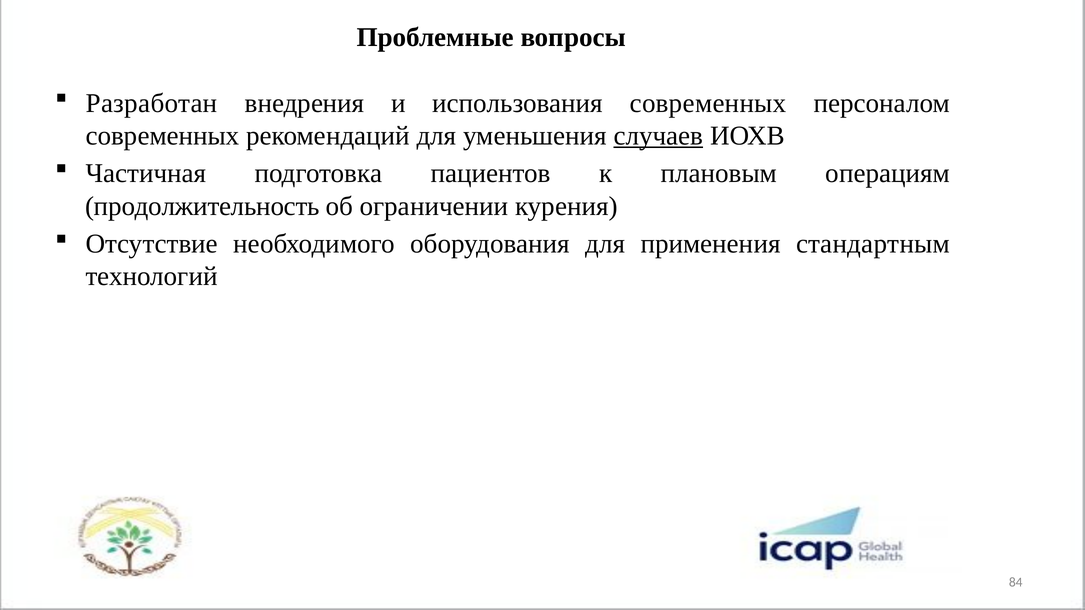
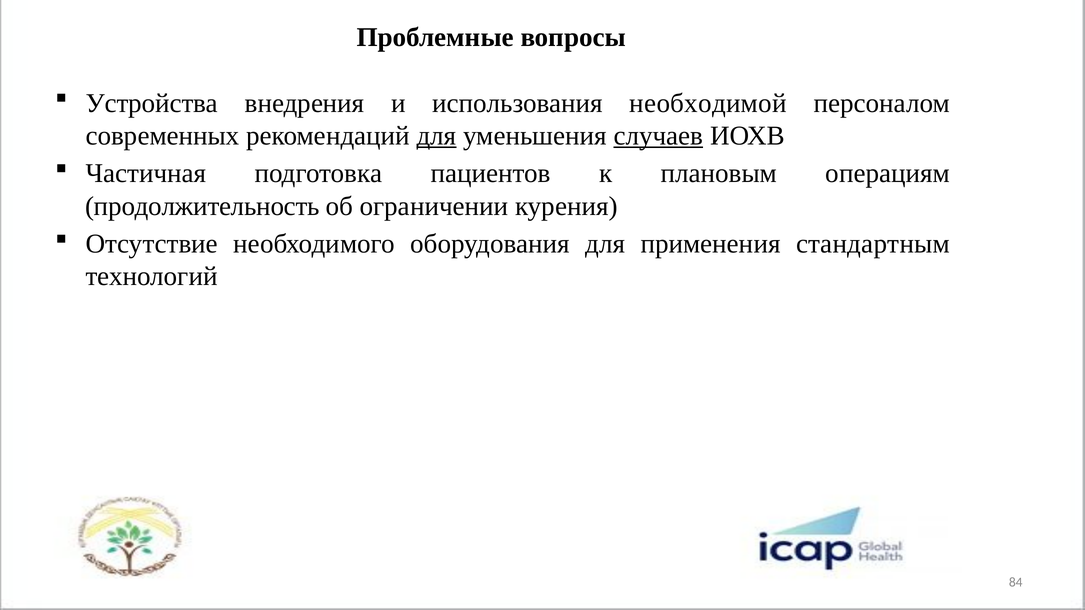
Разработан: Разработан -> Устройства (152, 103)
использования современных: современных -> необходимой (708, 103)
для underline: none -> present (437, 136)
